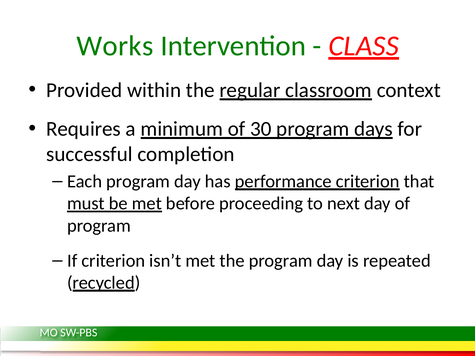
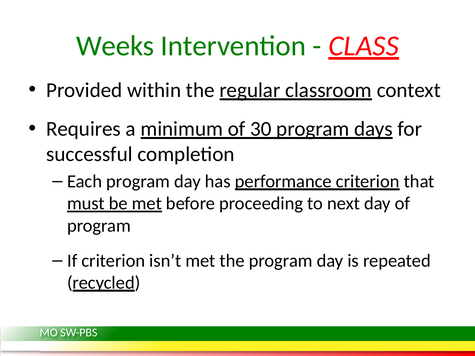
Works: Works -> Weeks (115, 46)
